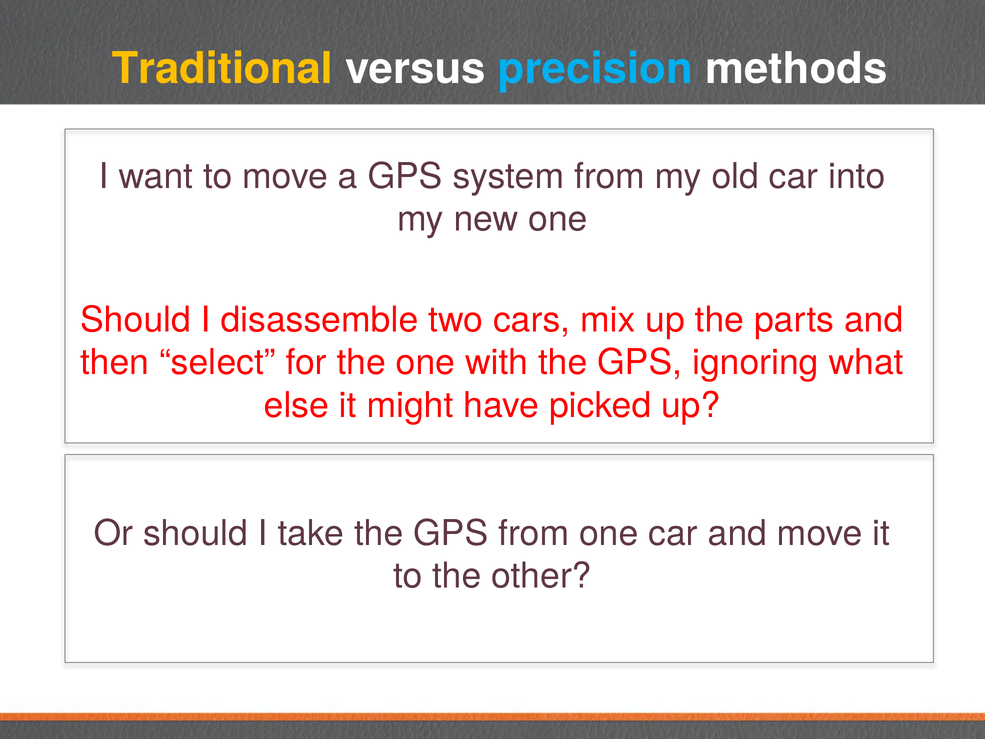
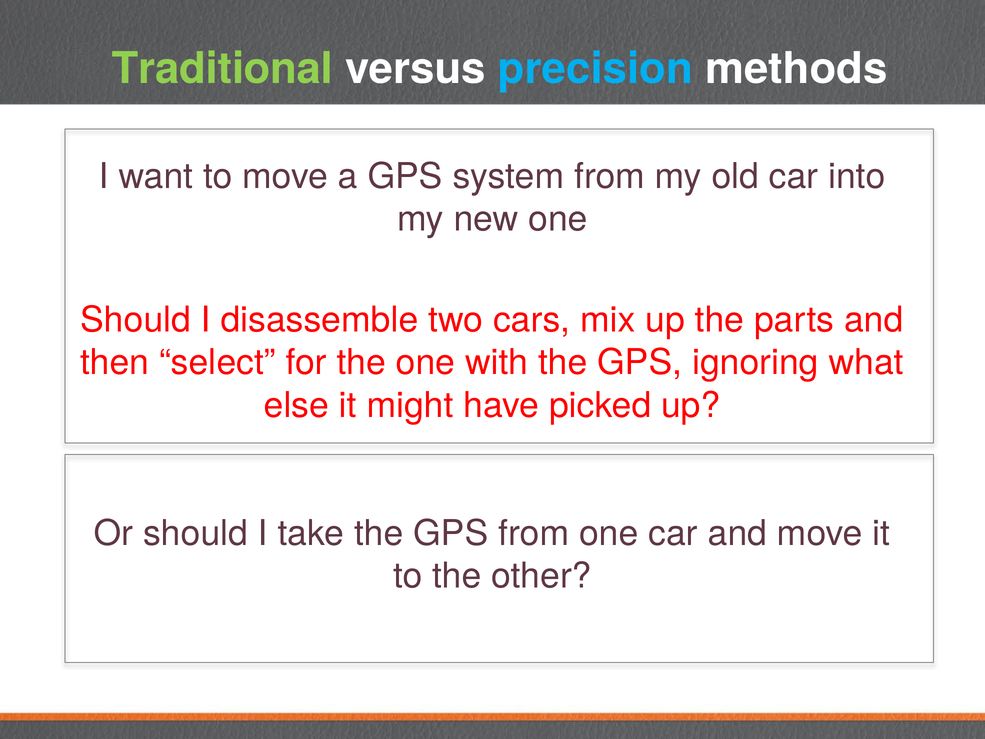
Traditional colour: yellow -> light green (223, 69)
